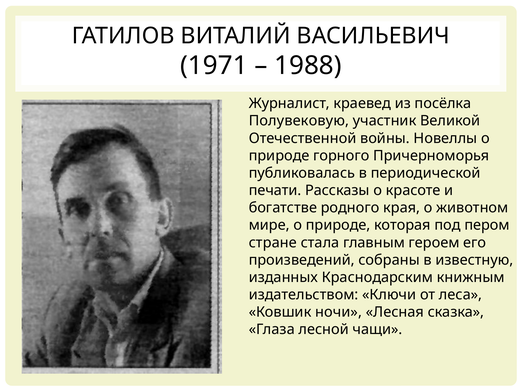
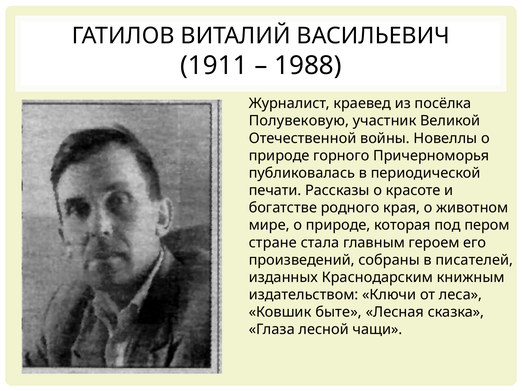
1971: 1971 -> 1911 (214, 66)
известную: известную -> писателей (474, 260)
ночи: ночи -> быте (339, 313)
